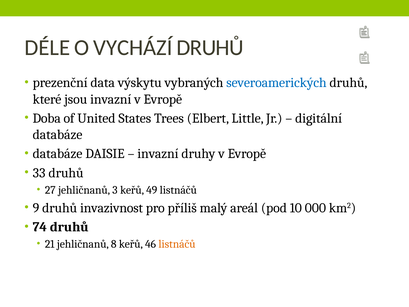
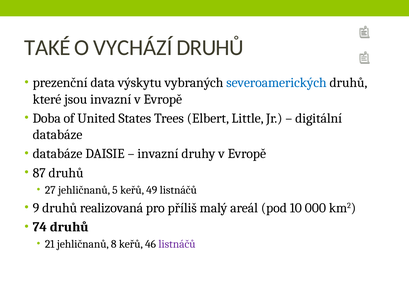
DÉLE: DÉLE -> TAKÉ (47, 48)
33: 33 -> 87 (39, 173)
3: 3 -> 5 (115, 190)
invazivnost: invazivnost -> realizovaná (112, 208)
listnáčů colour: orange -> purple (177, 244)
